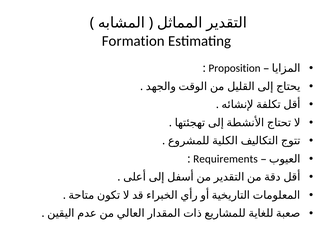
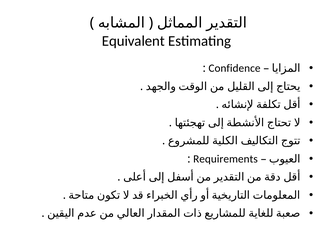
Formation: Formation -> Equivalent (133, 41)
Proposition: Proposition -> Confidence (235, 68)
